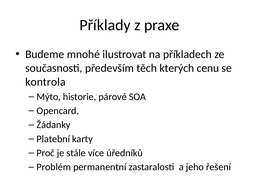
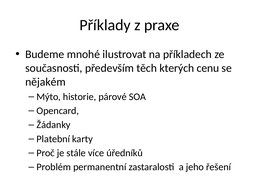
kontrola: kontrola -> nějakém (45, 82)
